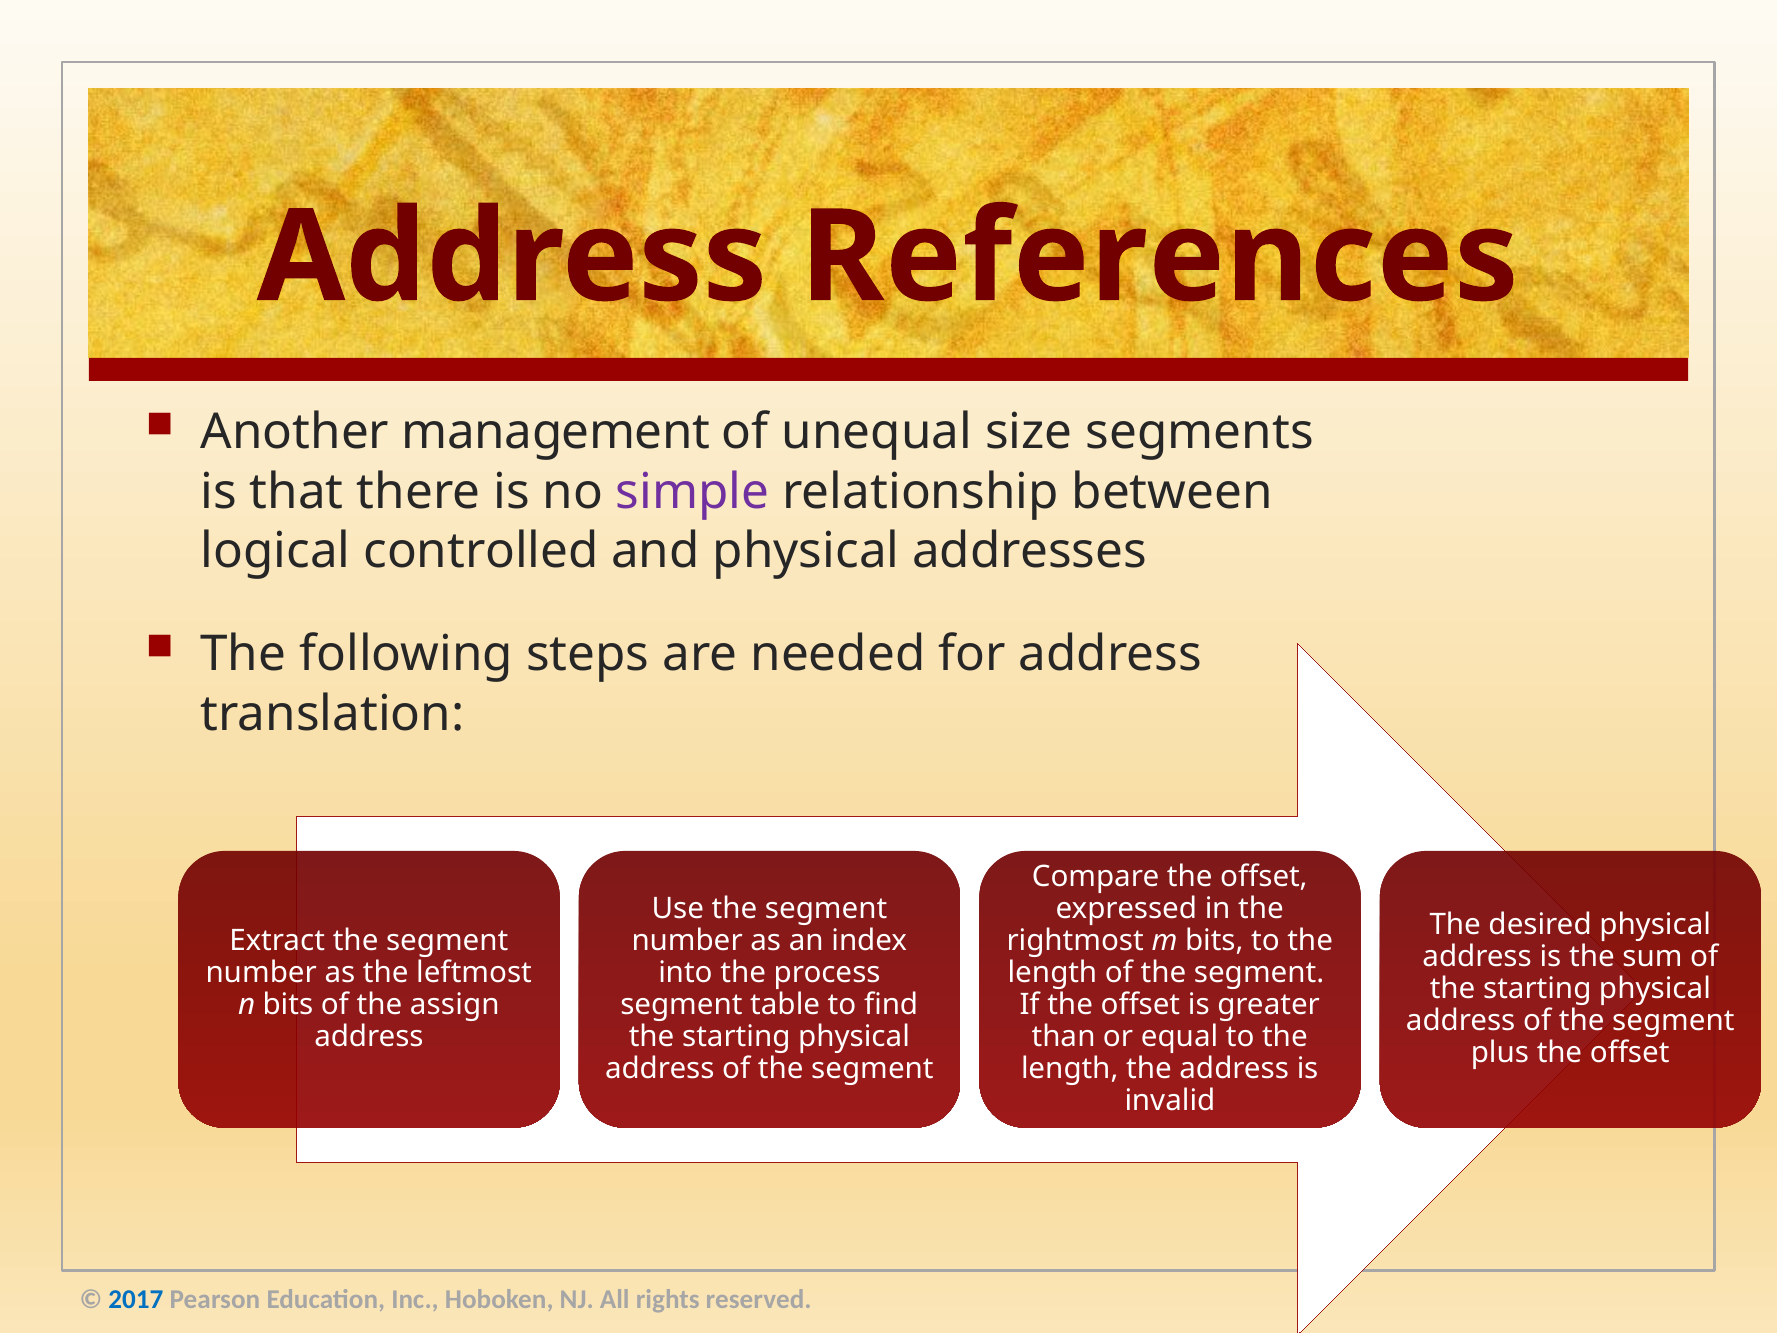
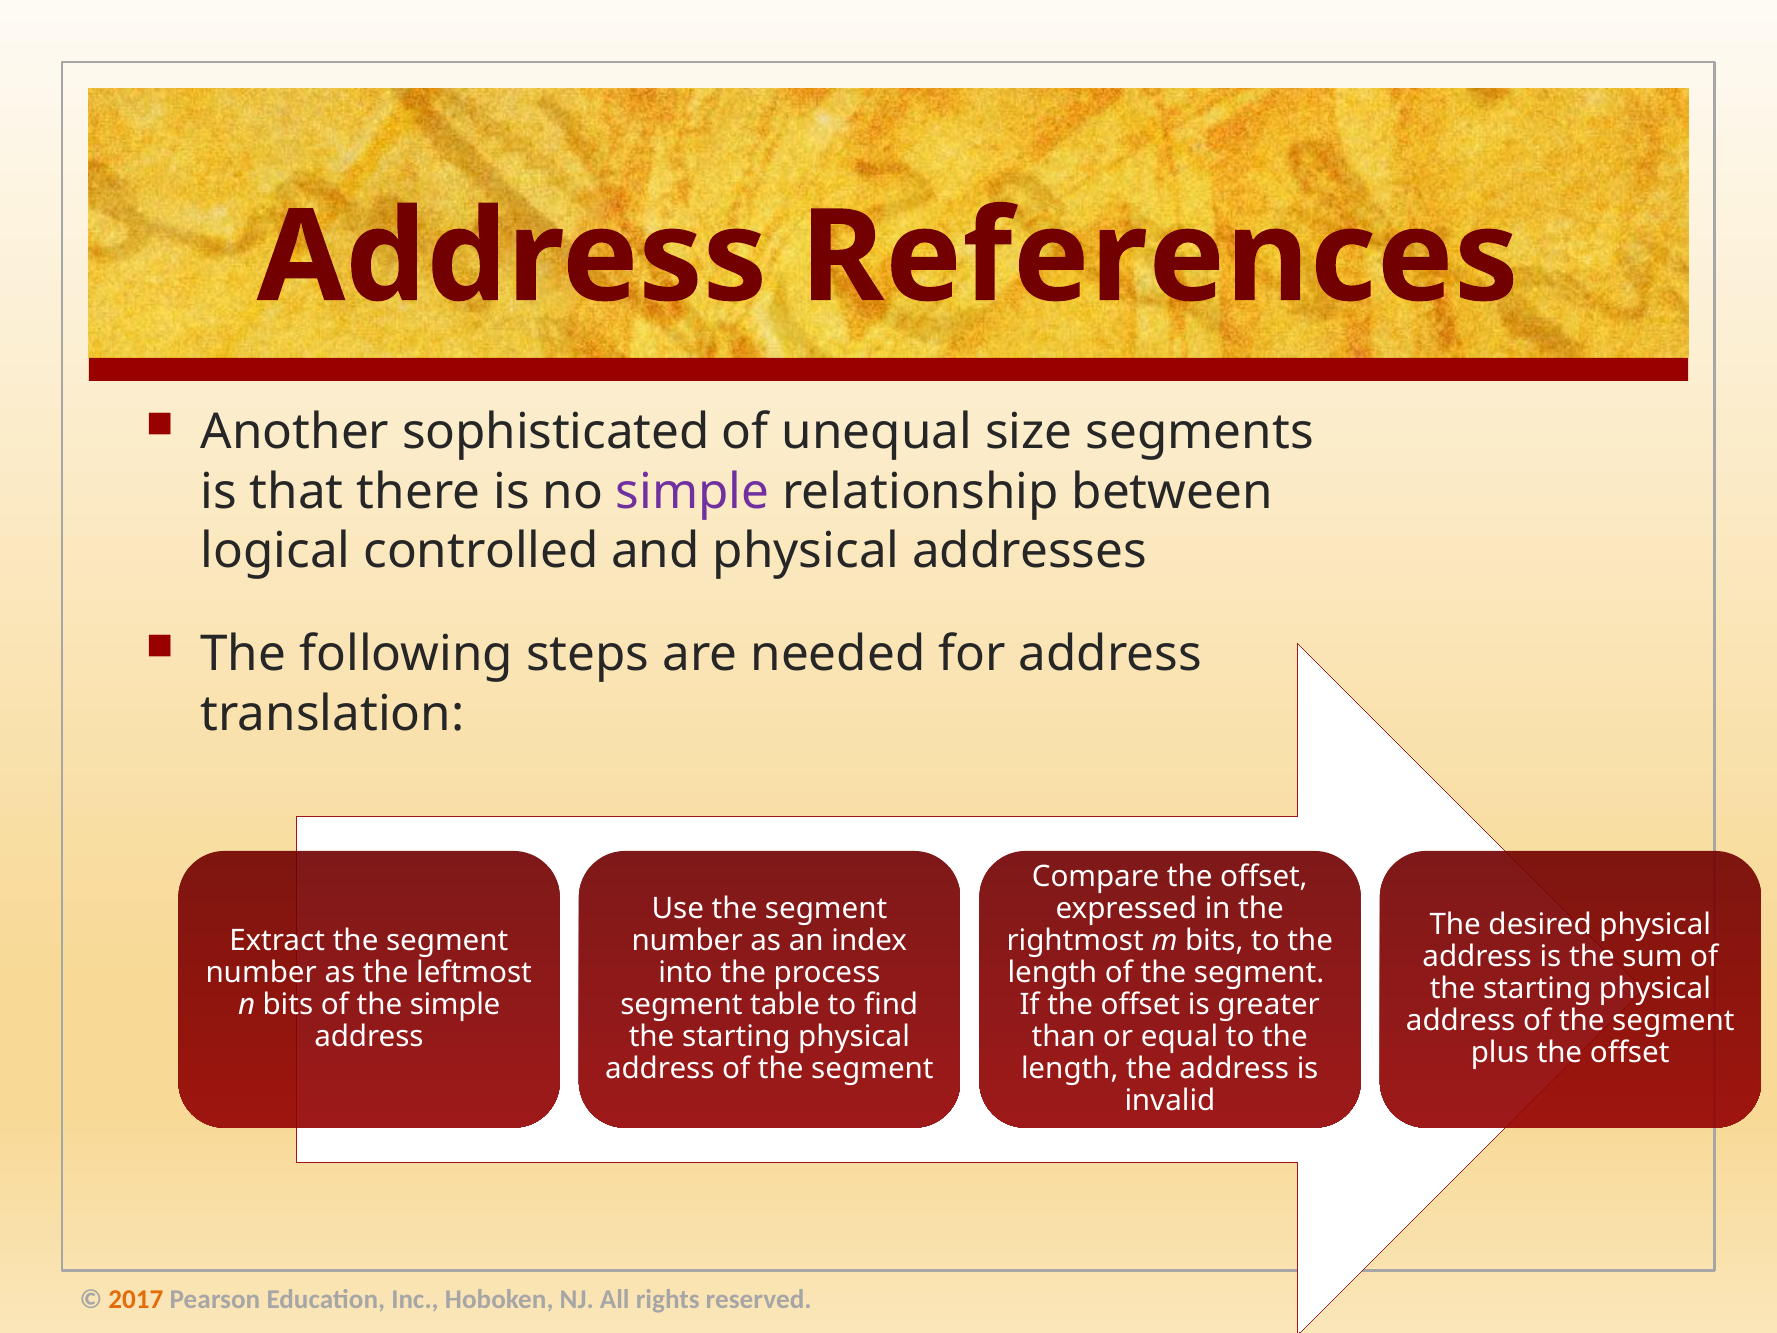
management: management -> sophisticated (556, 432)
the assign: assign -> simple (455, 1005)
2017 colour: blue -> orange (136, 1299)
